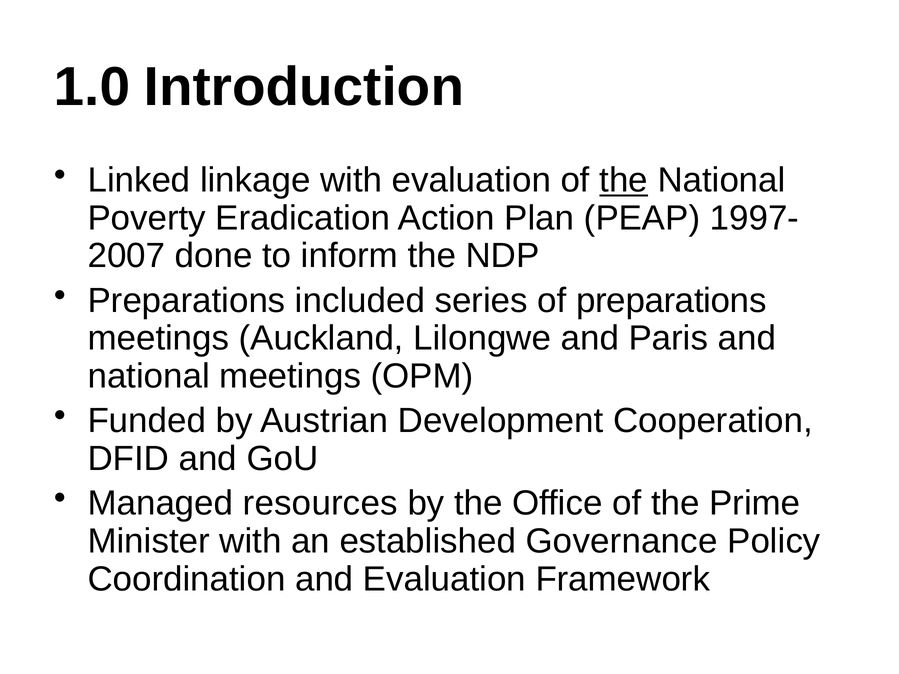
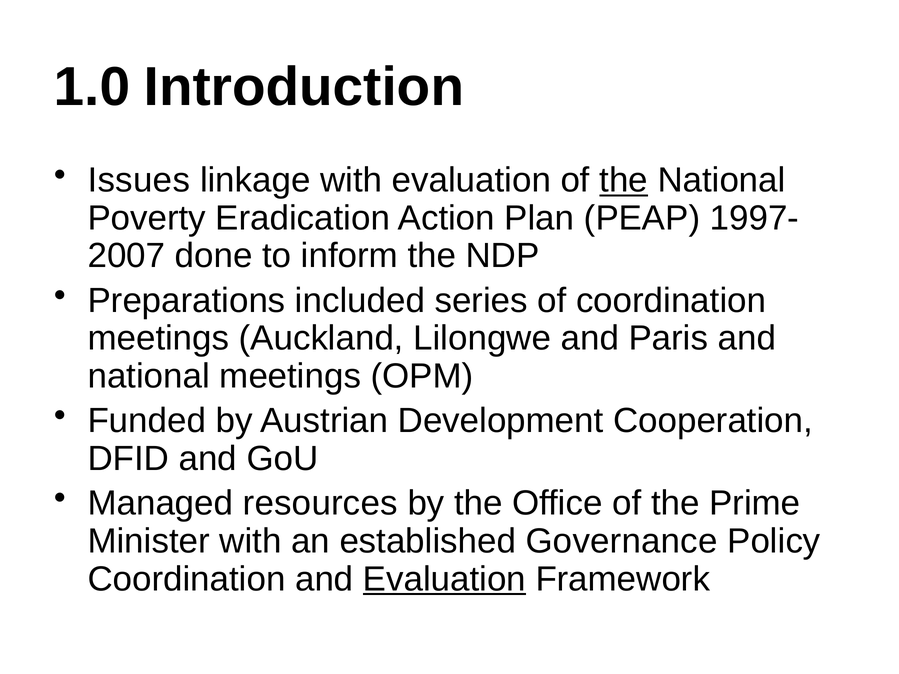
Linked: Linked -> Issues (139, 181)
of preparations: preparations -> coordination (671, 301)
Evaluation underline: none -> present (444, 579)
